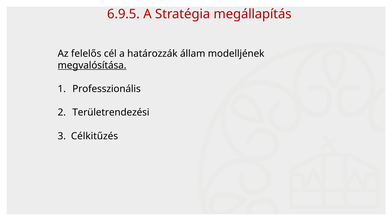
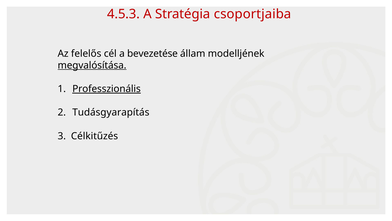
6.9.5: 6.9.5 -> 4.5.3 (124, 14)
megállapítás: megállapítás -> csoportjaiba (253, 14)
határozzák: határozzák -> bevezetése (152, 53)
Professzionális underline: none -> present (107, 89)
Területrendezési: Területrendezési -> Tudásgyarapítás (111, 112)
